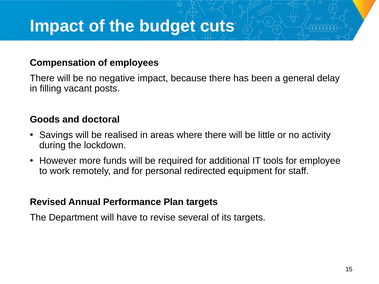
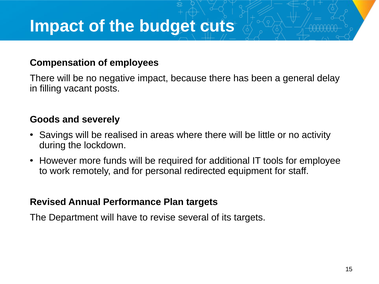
doctoral: doctoral -> severely (101, 119)
